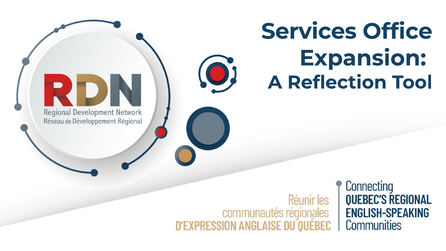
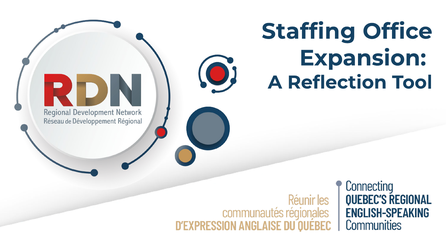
Services: Services -> Staffing (309, 31)
